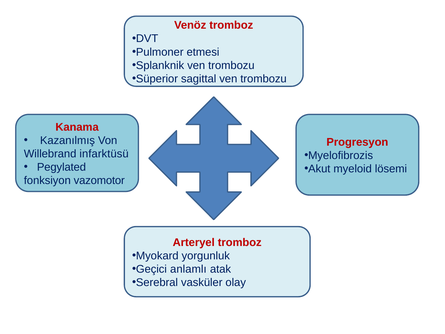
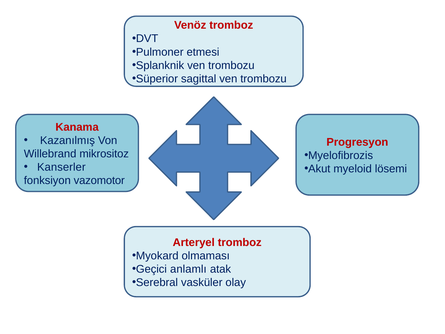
infarktüsü: infarktüsü -> mikrositoz (104, 154)
Pegylated: Pegylated -> Kanserler (61, 167)
yorgunluk: yorgunluk -> olmaması (206, 256)
